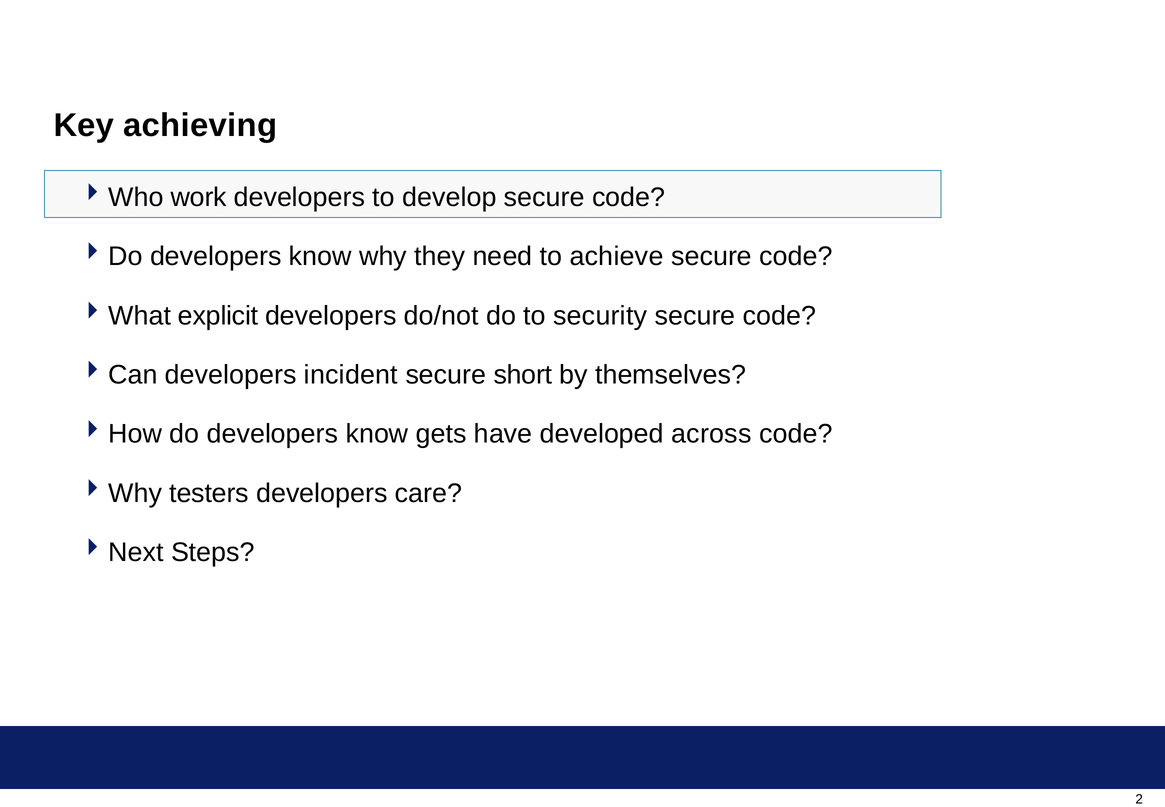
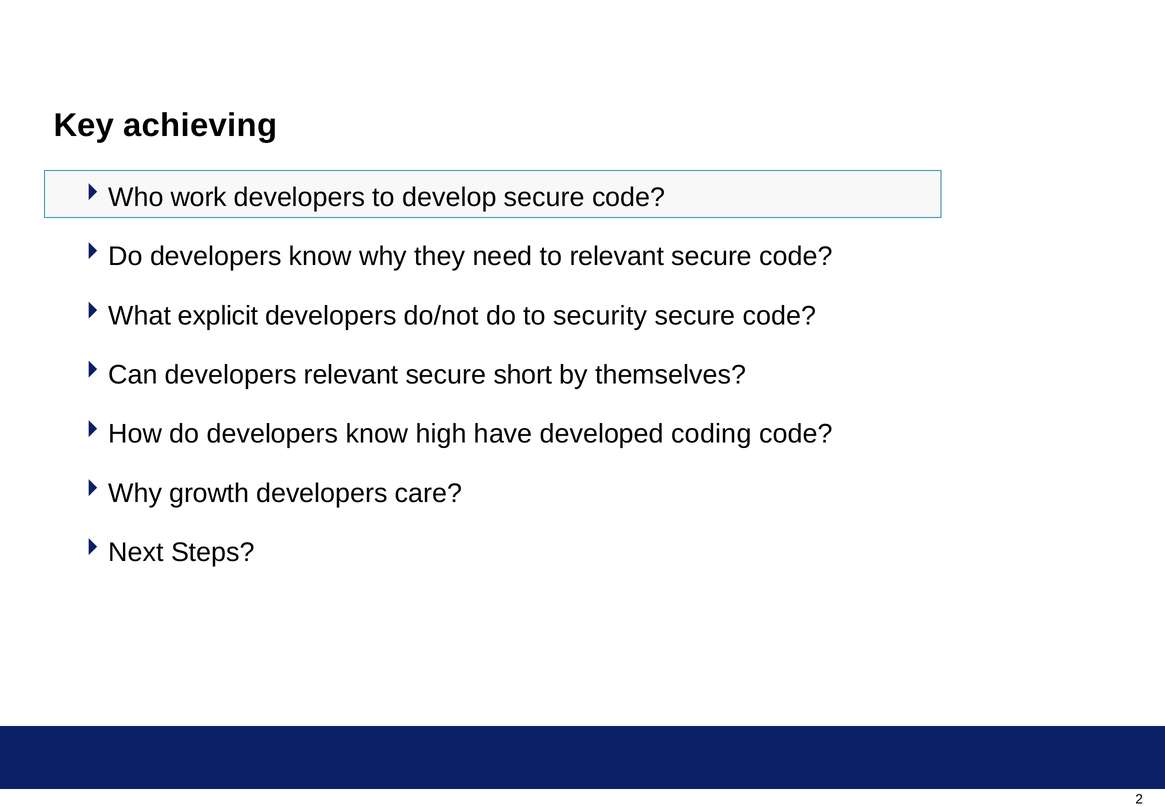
to achieve: achieve -> relevant (617, 256)
developers incident: incident -> relevant (351, 375)
gets: gets -> high (441, 434)
across: across -> coding (711, 434)
testers: testers -> growth (209, 493)
